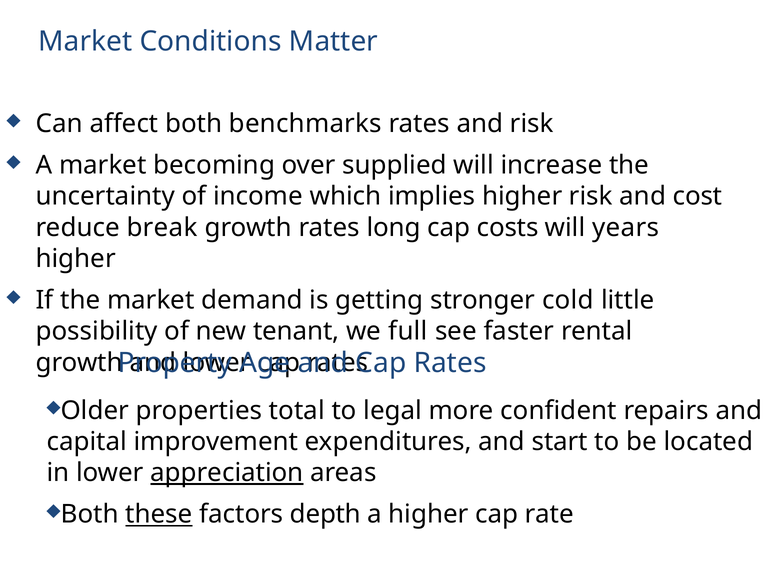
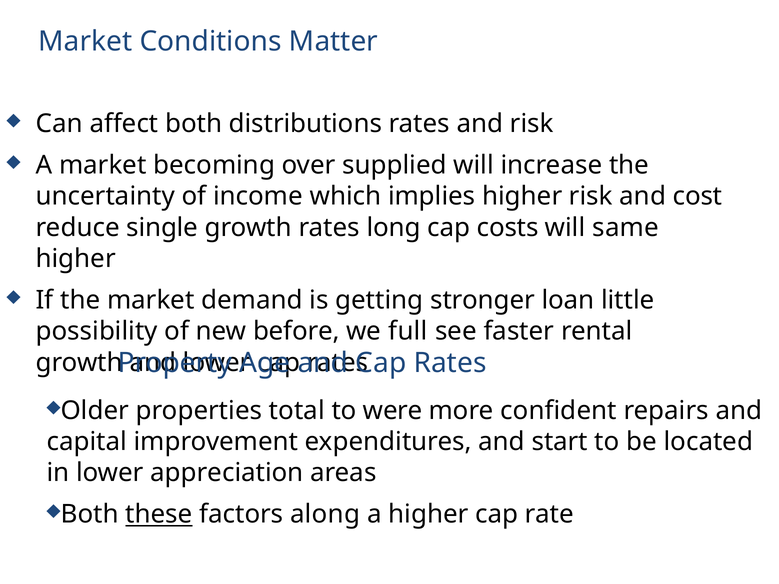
benchmarks: benchmarks -> distributions (305, 124)
break: break -> single (162, 228)
years: years -> same (626, 228)
cold: cold -> loan (568, 300)
tenant: tenant -> before (296, 331)
legal: legal -> were (393, 411)
appreciation underline: present -> none (227, 473)
depth: depth -> along (325, 515)
